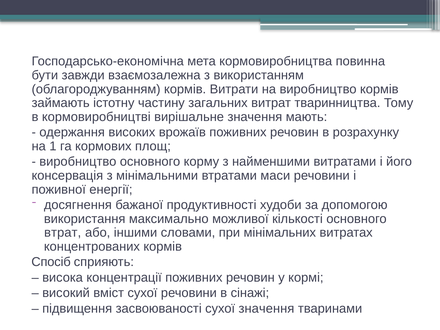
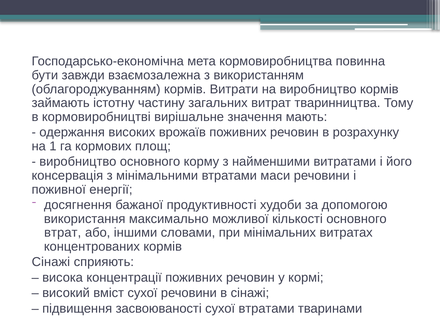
Спосіб: Спосіб -> Сінажі (51, 262)
сухої значення: значення -> втратами (267, 309)
